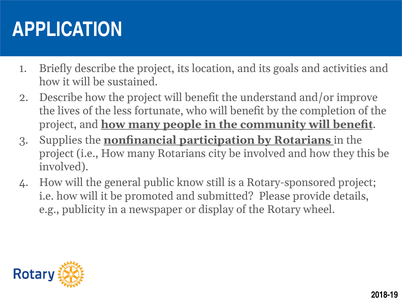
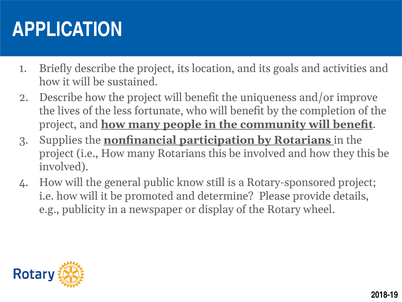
understand: understand -> uniqueness (268, 97)
Rotarians city: city -> this (217, 153)
submitted: submitted -> determine (225, 196)
